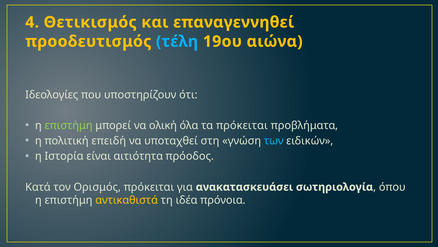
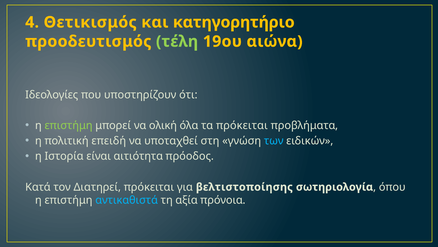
επαναγεννηθεί: επαναγεννηθεί -> κατηγορητήριο (234, 22)
τέλη colour: light blue -> light green (177, 41)
Ορισμός: Ορισμός -> Διατηρεί (97, 187)
ανακατασκευάσει: ανακατασκευάσει -> βελτιστοποίησης (244, 187)
αντικαθιστά colour: yellow -> light blue (127, 200)
ιδέα: ιδέα -> αξία (187, 200)
